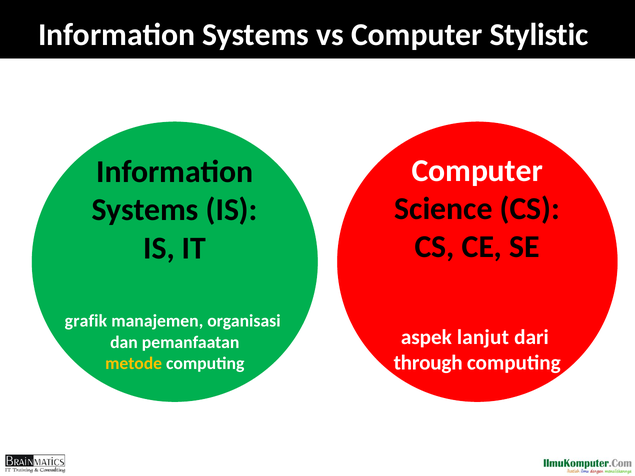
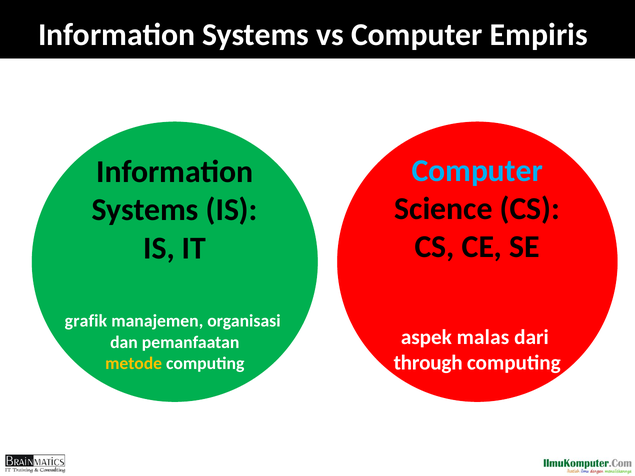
Stylistic: Stylistic -> Empiris (539, 35)
Computer colour: white -> light blue (477, 171)
lanjut: lanjut -> malas (483, 337)
